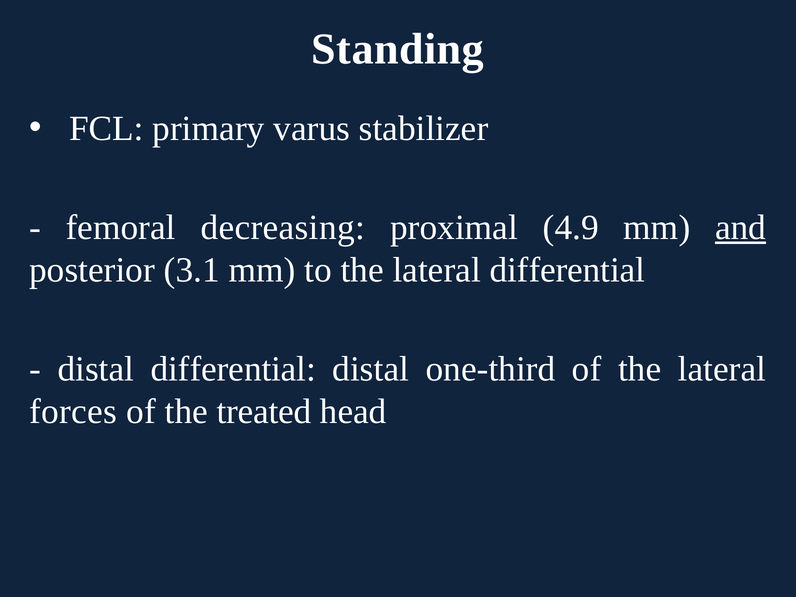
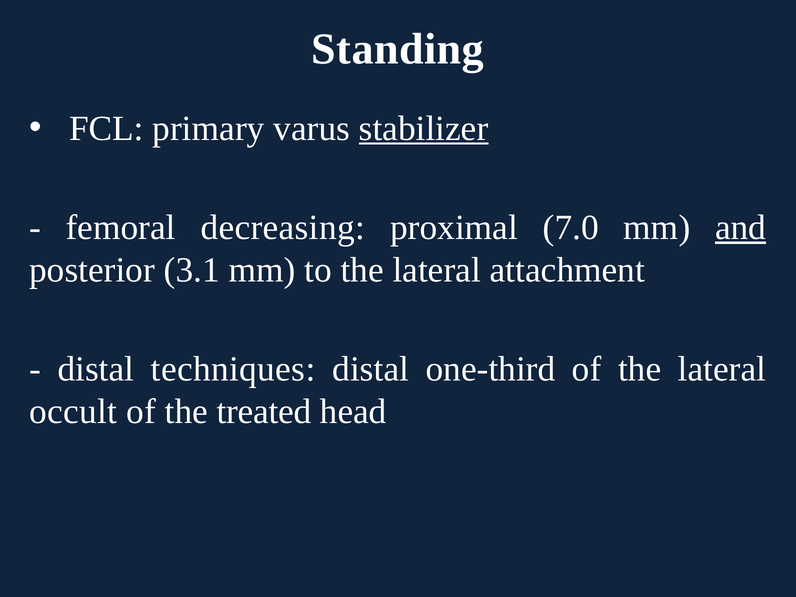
stabilizer underline: none -> present (424, 128)
4.9: 4.9 -> 7.0 (571, 228)
lateral differential: differential -> attachment (567, 270)
distal differential: differential -> techniques (233, 369)
forces: forces -> occult (73, 412)
